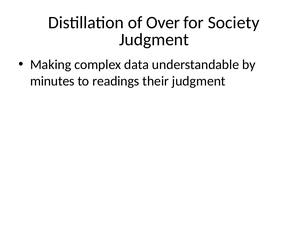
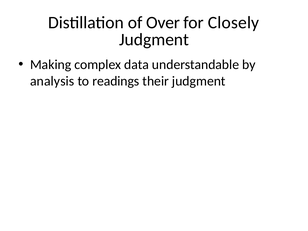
Society: Society -> Closely (234, 23)
minutes: minutes -> analysis (52, 81)
